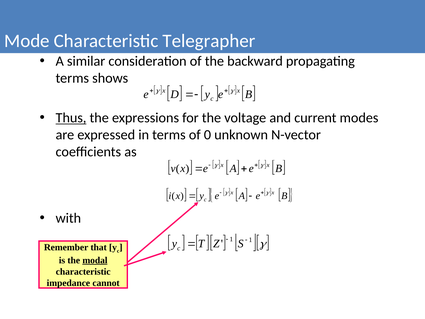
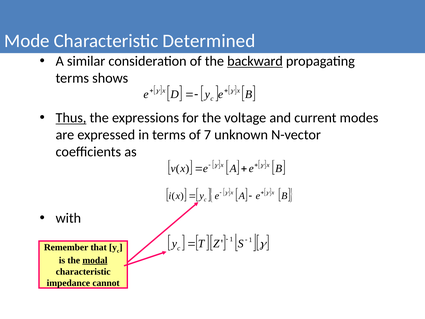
Telegrapher: Telegrapher -> Determined (209, 41)
backward underline: none -> present (255, 61)
0: 0 -> 7 (207, 135)
